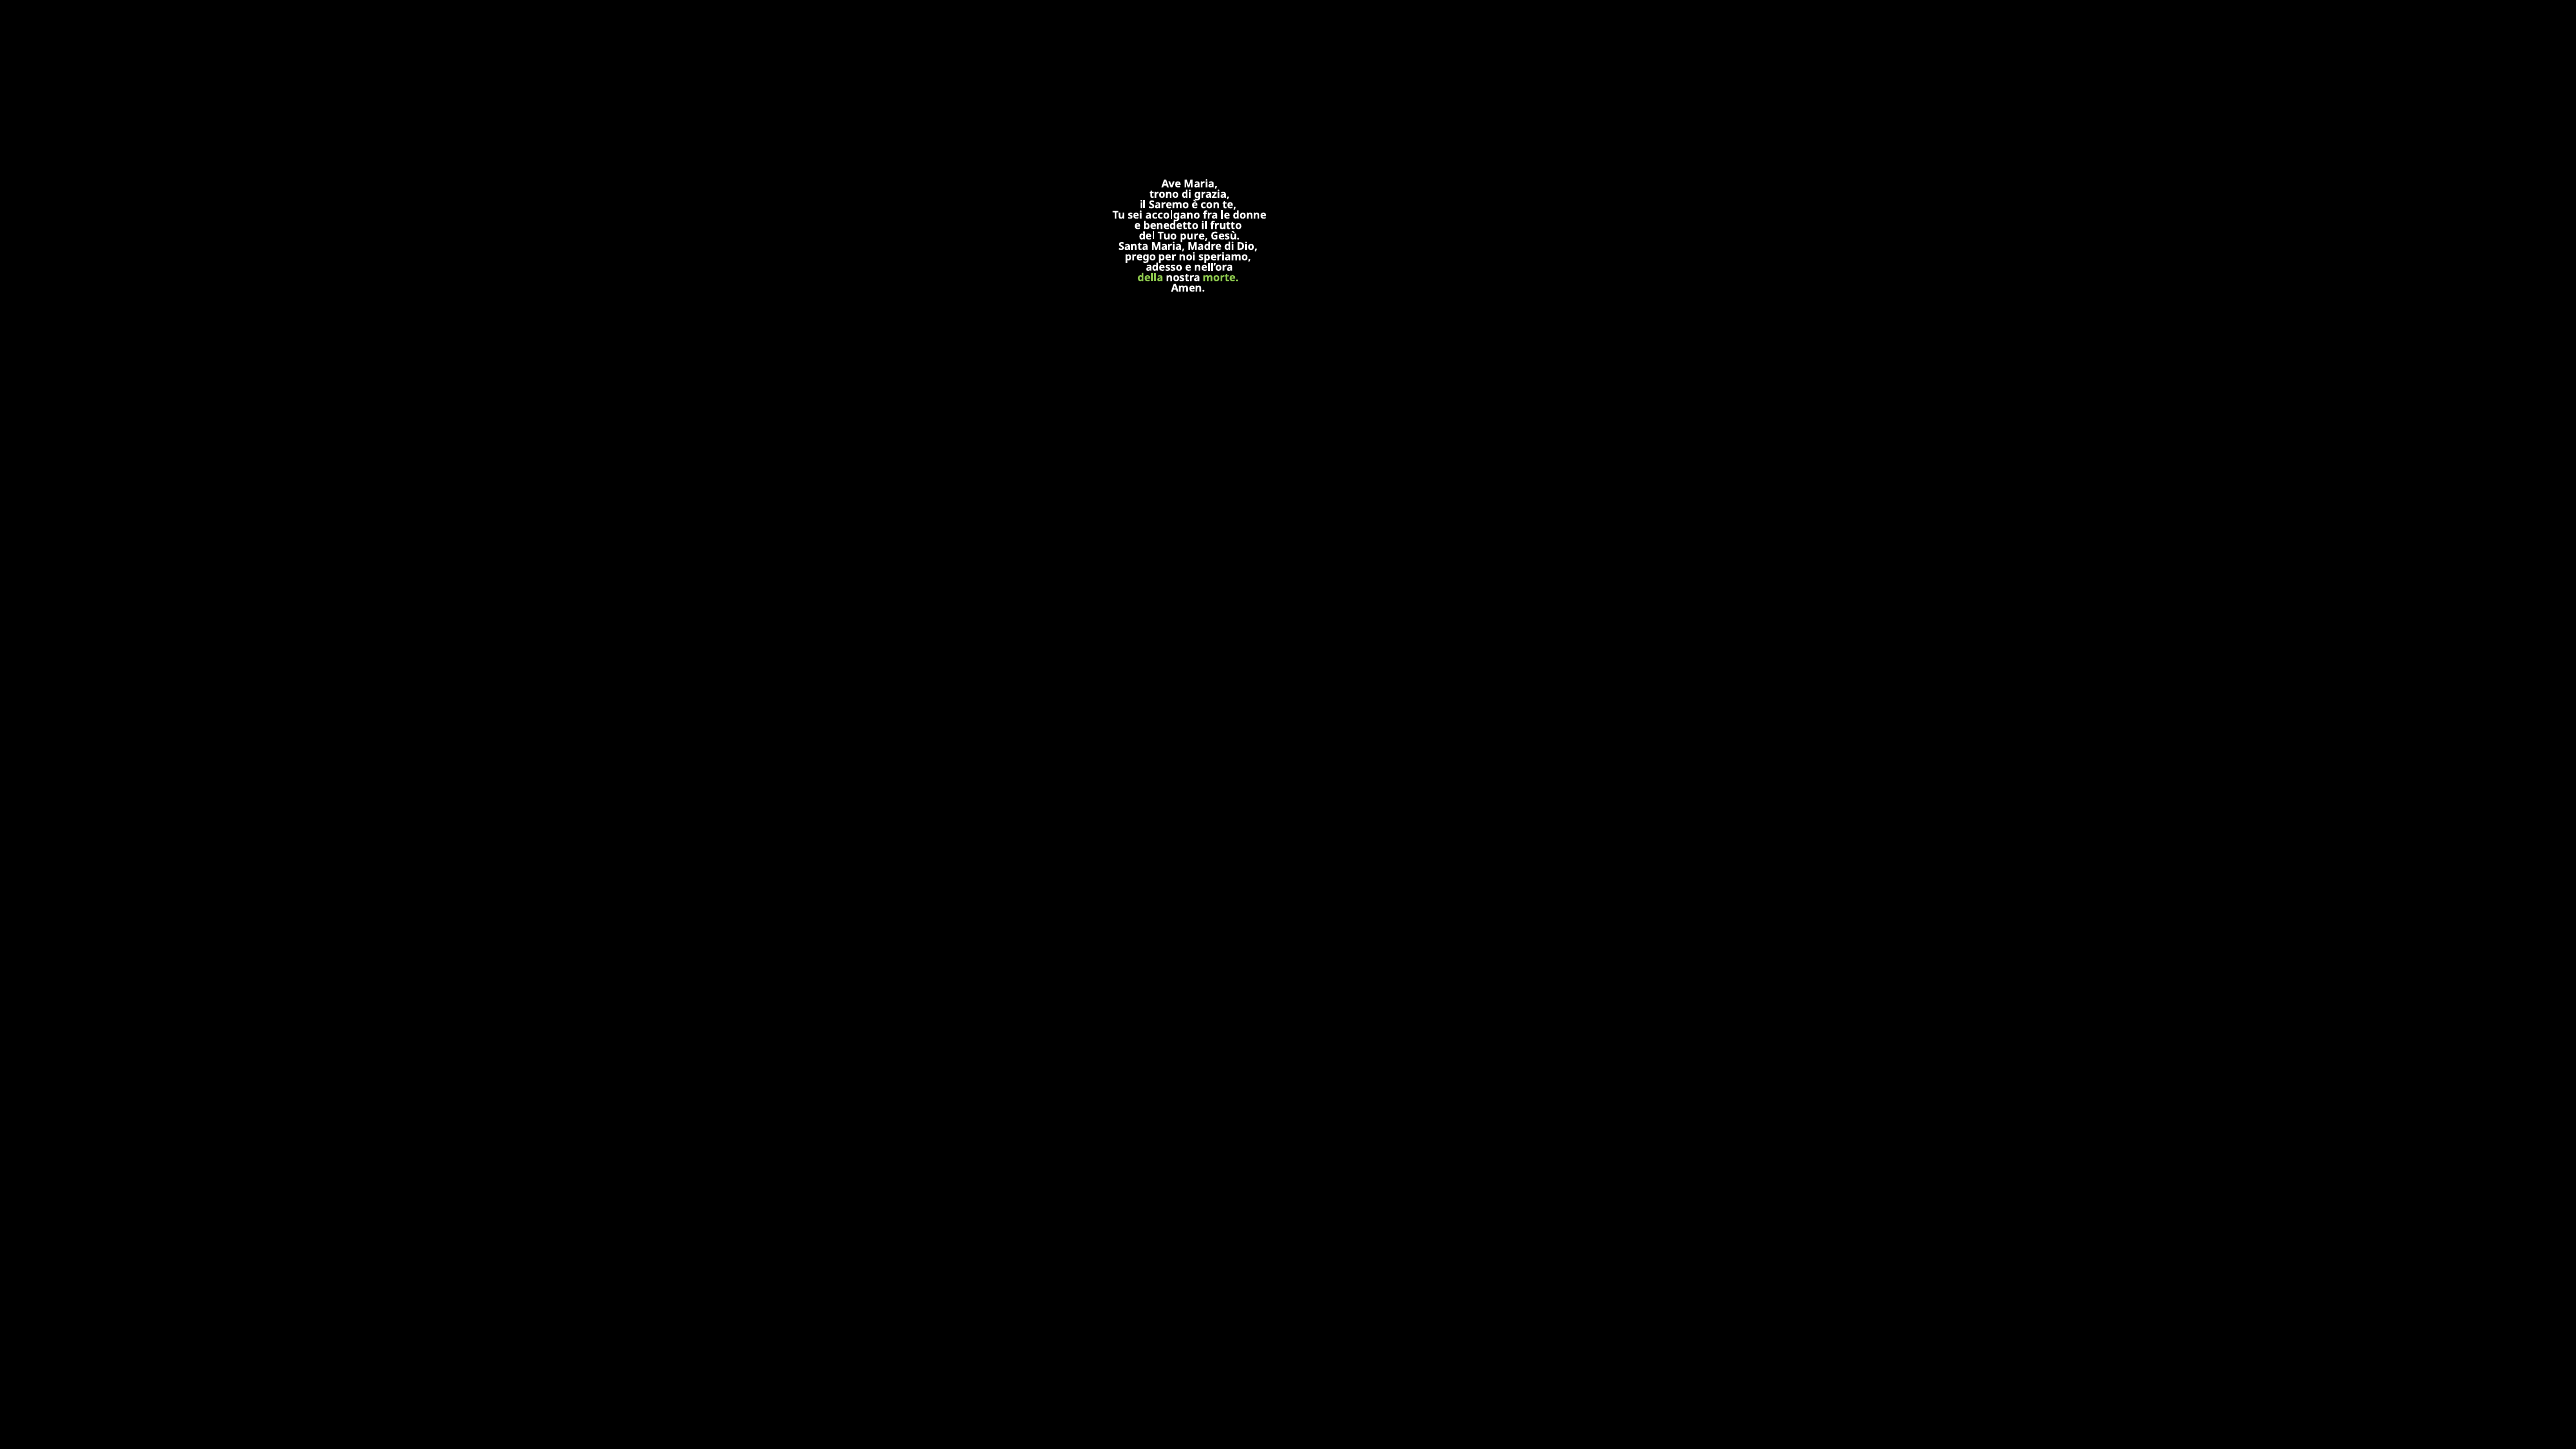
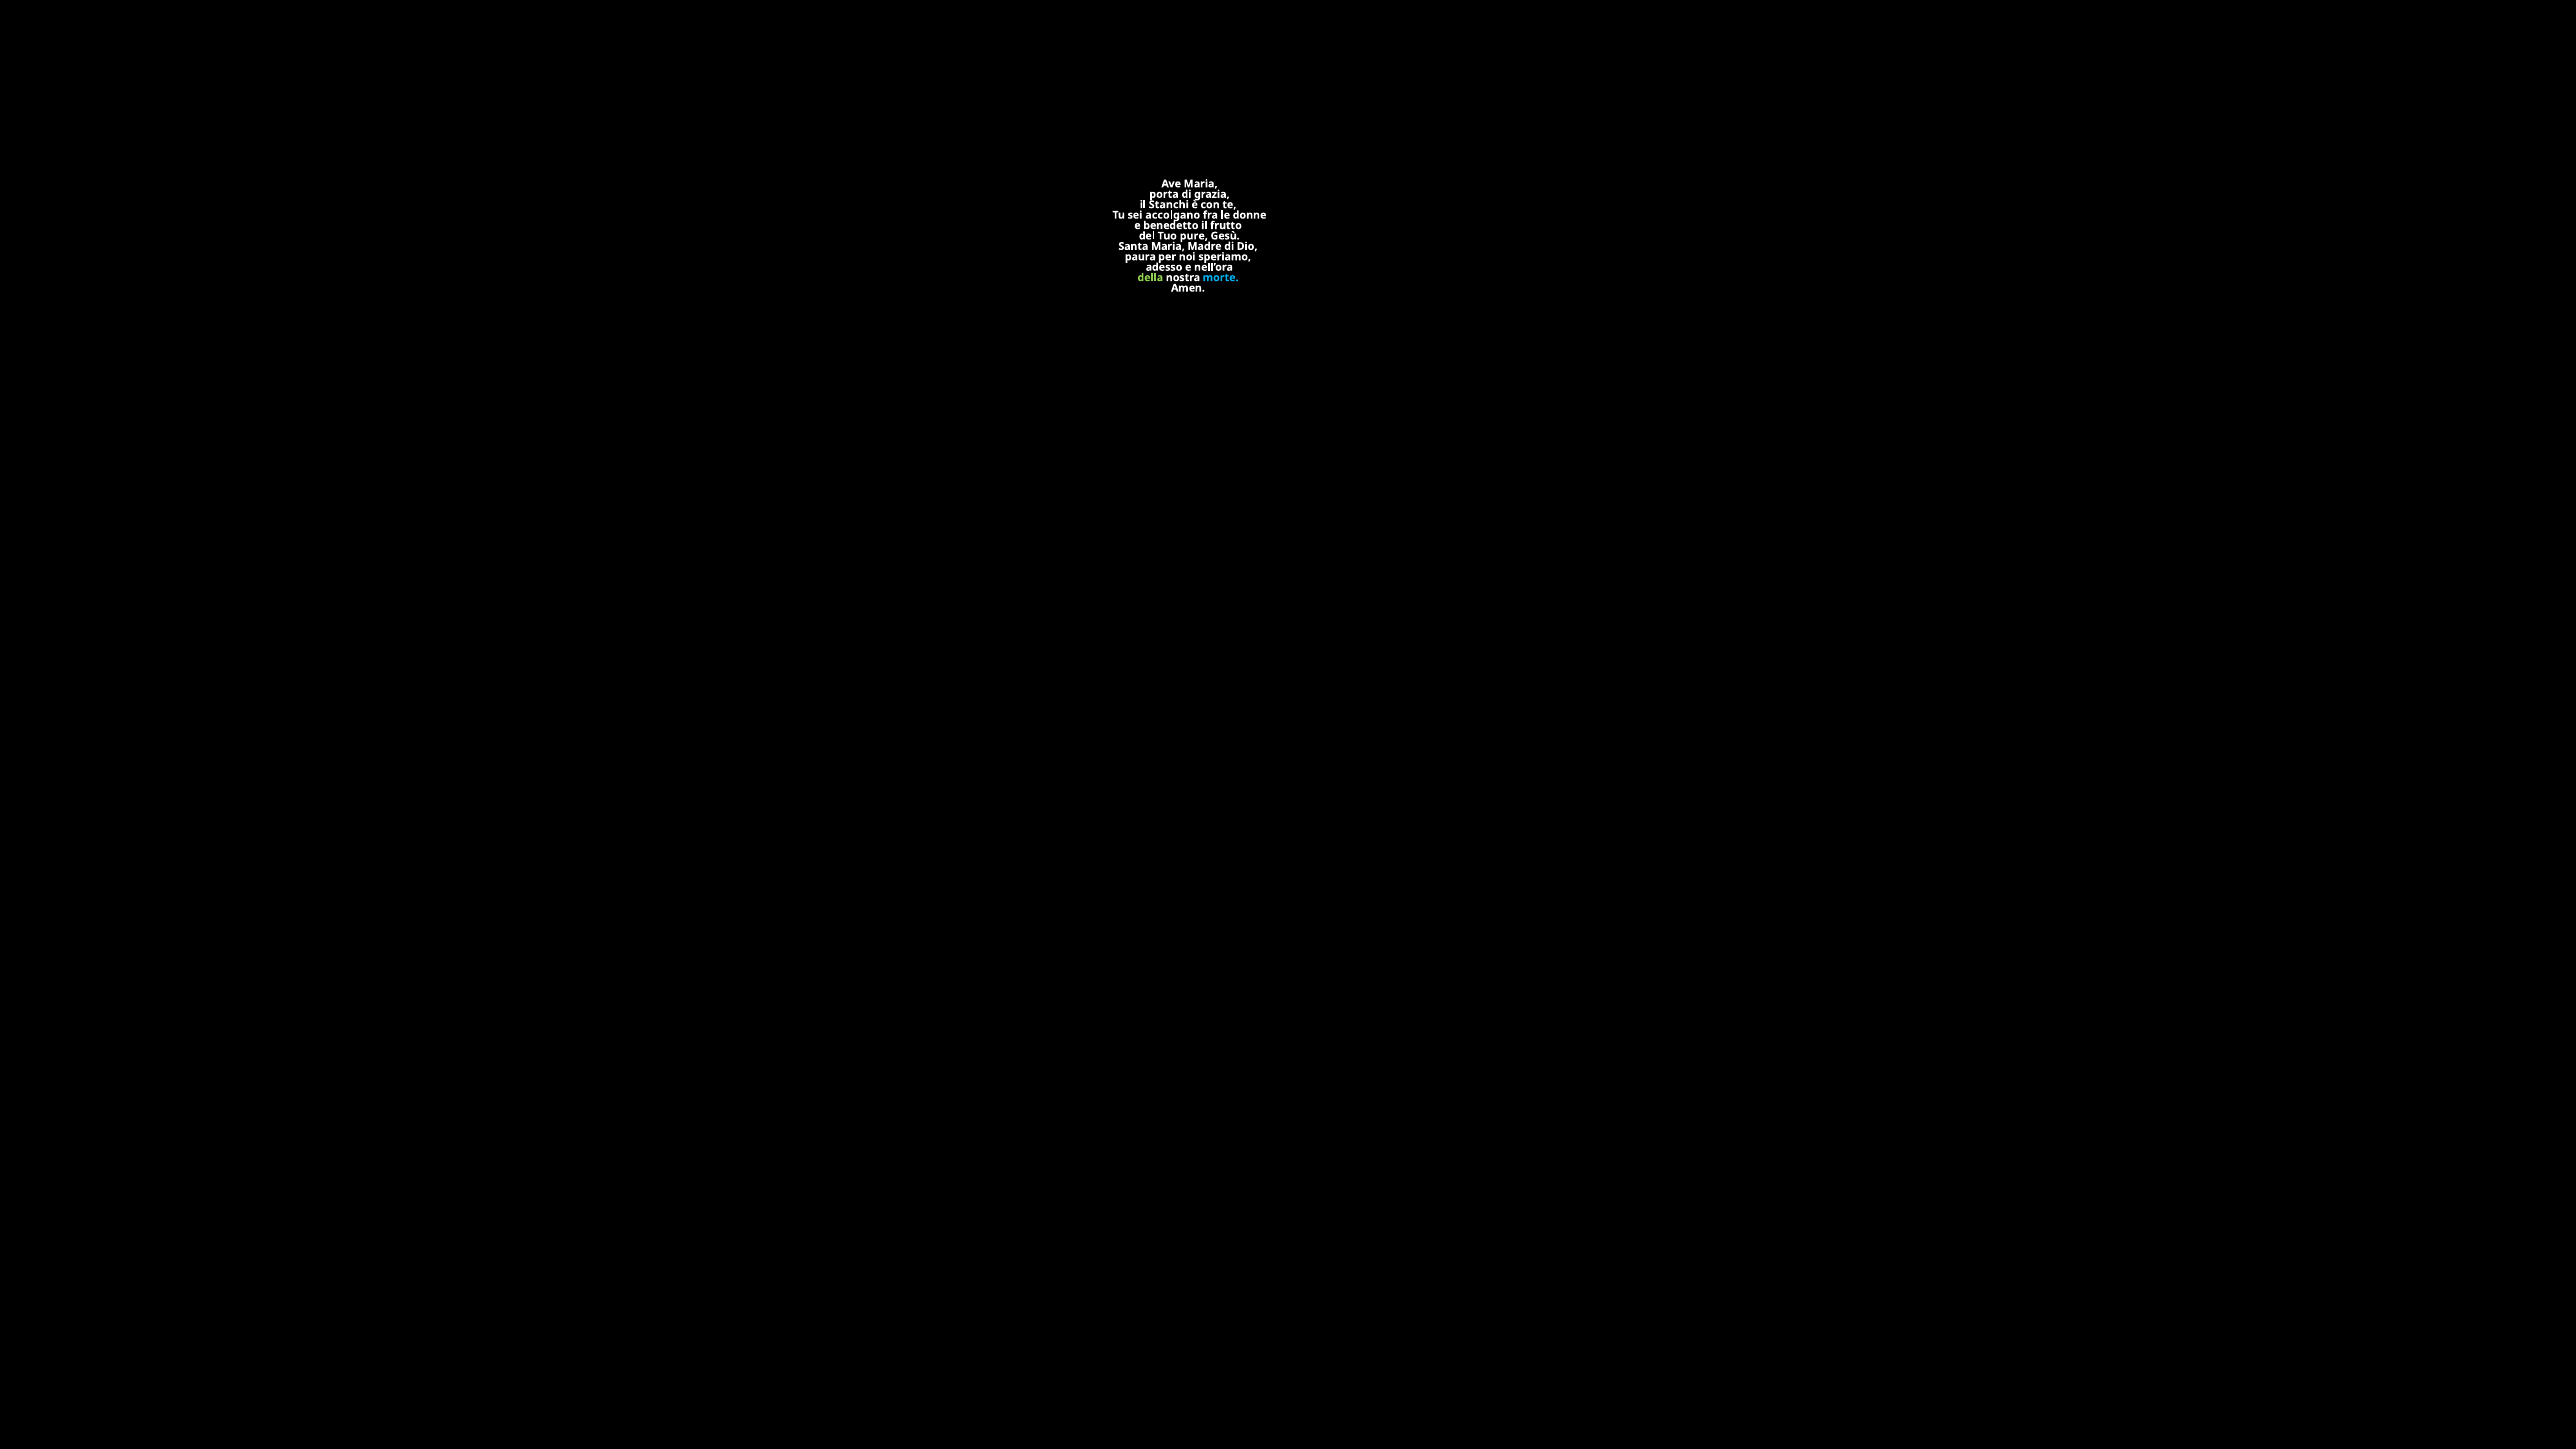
trono: trono -> porta (1164, 194)
Saremo: Saremo -> Stanchi (1169, 205)
prego: prego -> paura (1140, 257)
morte colour: light green -> light blue (1221, 278)
